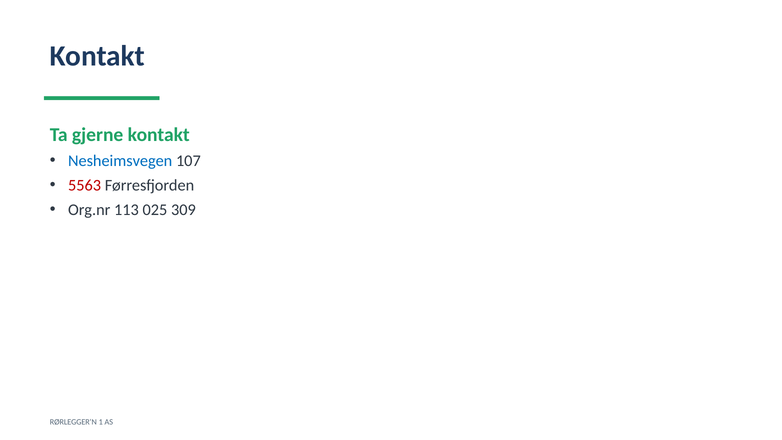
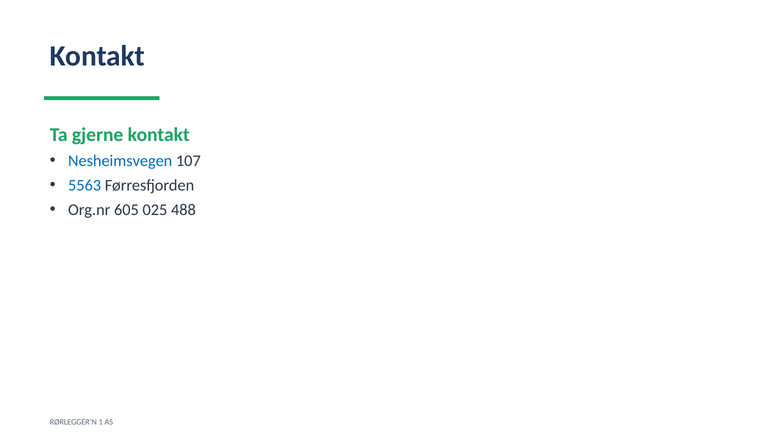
5563 colour: red -> blue (85, 185)
113: 113 -> 605 (126, 210)
309: 309 -> 488 (183, 210)
